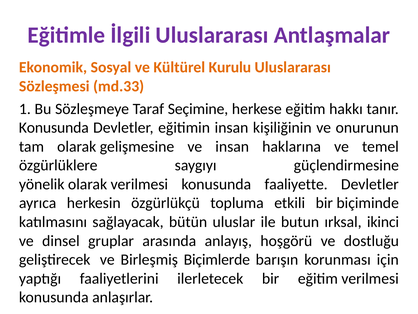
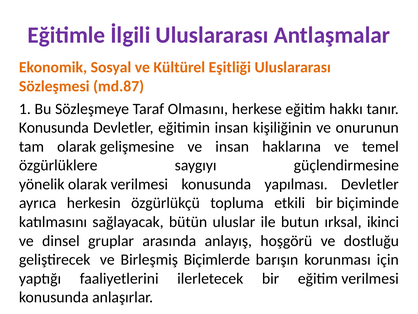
Kurulu: Kurulu -> Eşitliği (230, 67)
md.33: md.33 -> md.87 (119, 86)
Seçimine: Seçimine -> Olmasını (198, 109)
faaliyette: faaliyette -> yapılması (296, 184)
